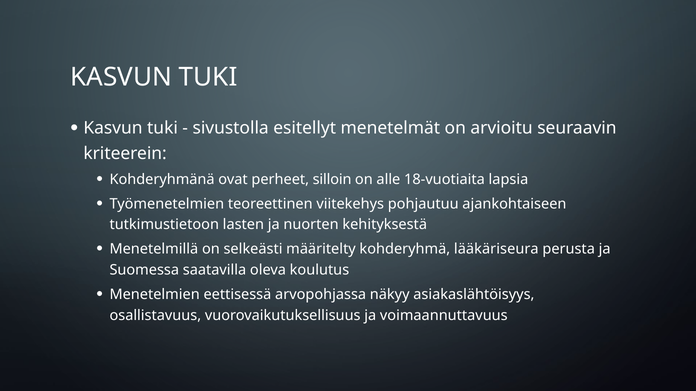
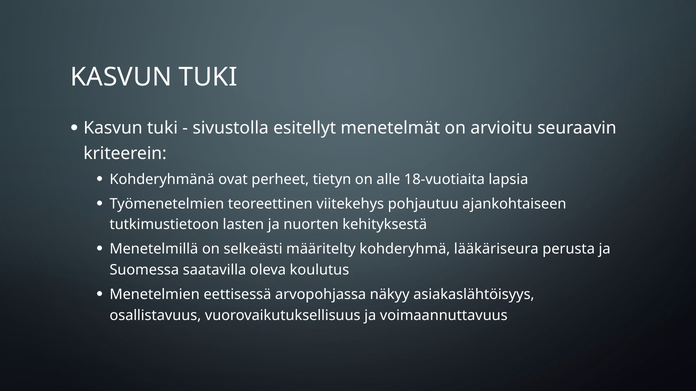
silloin: silloin -> tietyn (332, 180)
